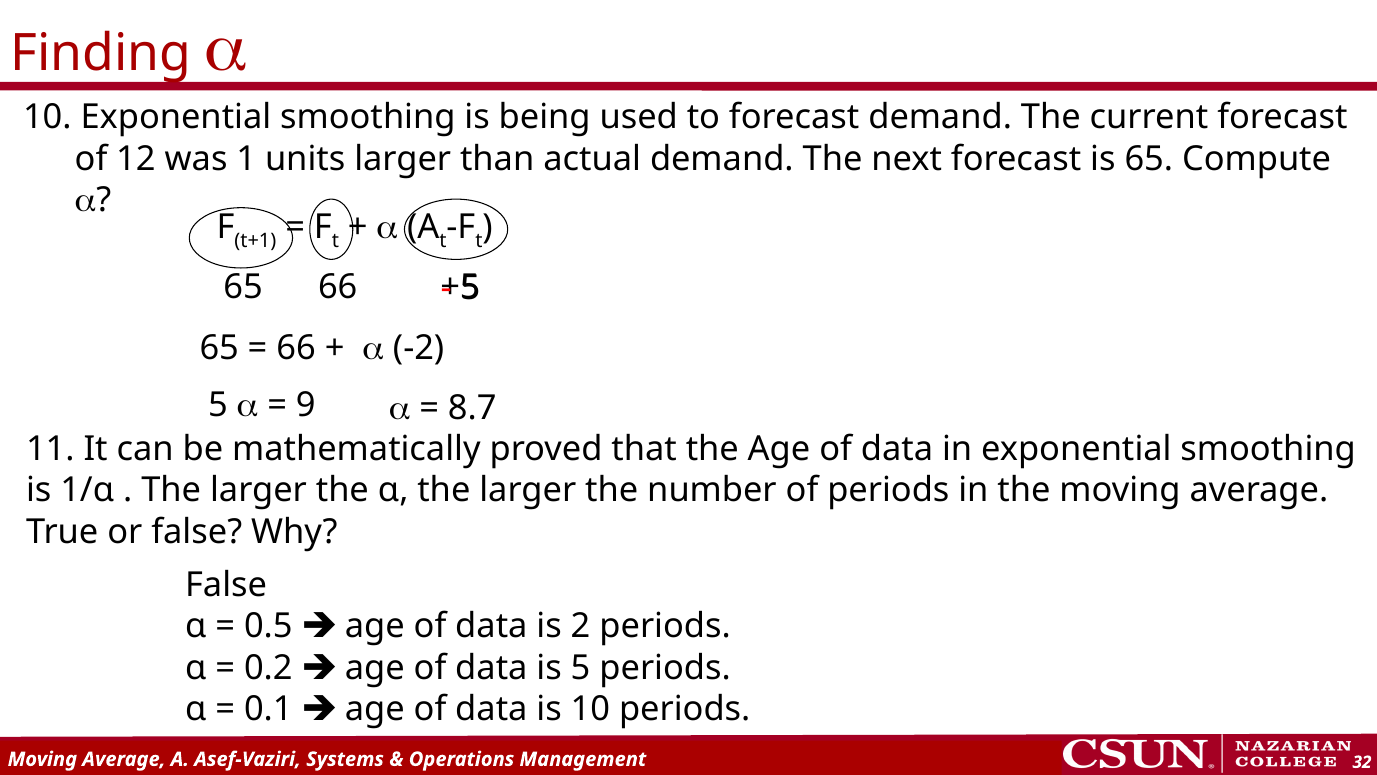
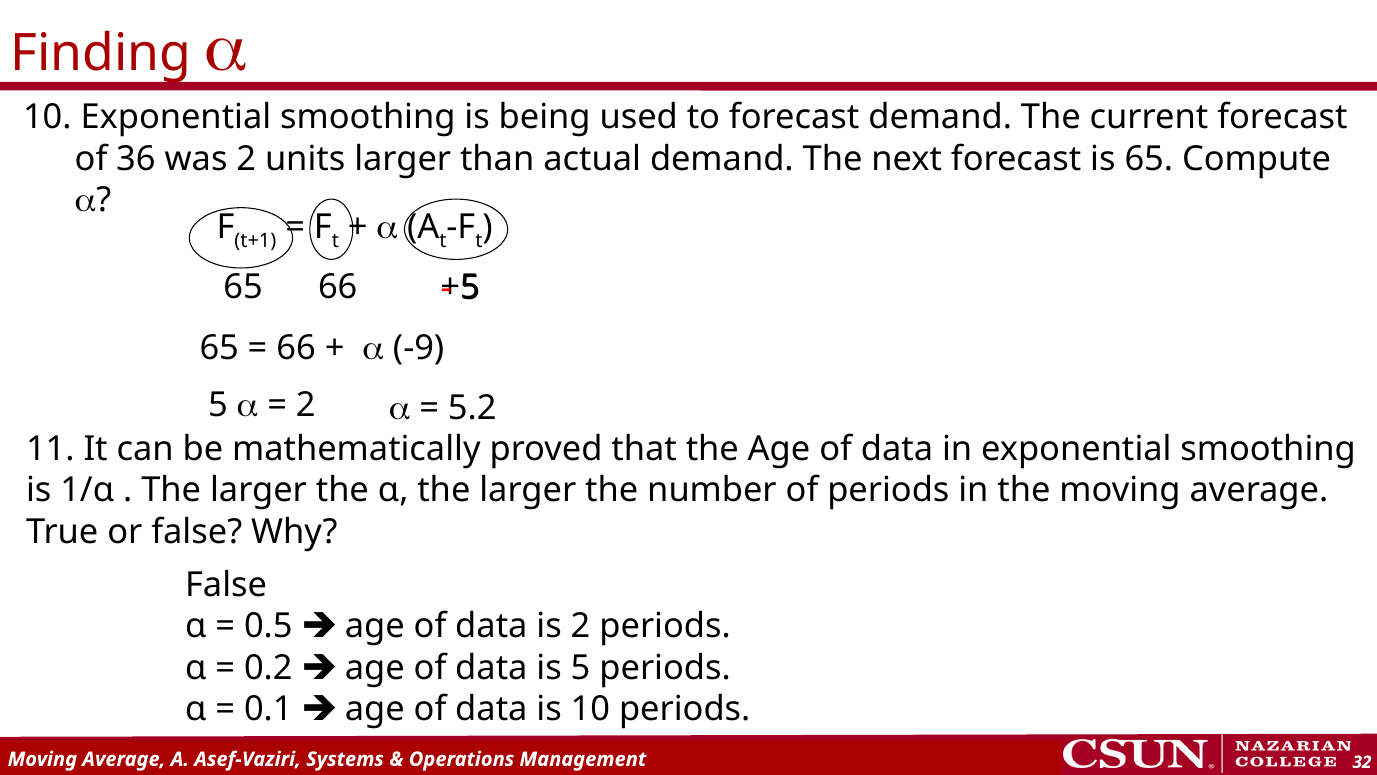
12: 12 -> 36 (136, 159)
was 1: 1 -> 2 (246, 159)
-2: -2 -> -9 (419, 348)
9: 9 -> 2 (306, 405)
8.7: 8.7 -> 5.2 (472, 408)
